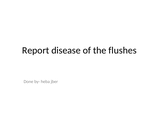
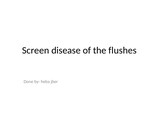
Report: Report -> Screen (36, 51)
